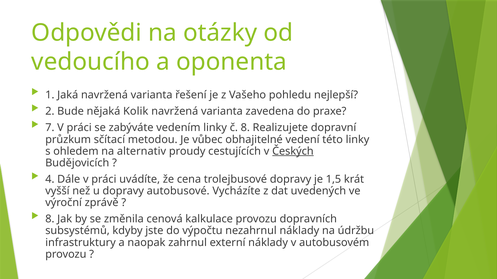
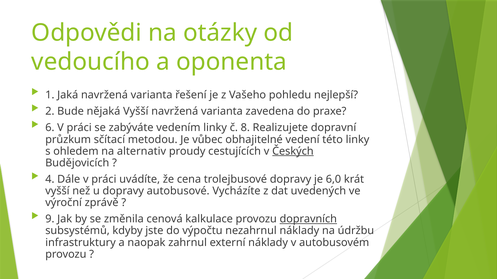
nějaká Kolik: Kolik -> Vyšší (136, 112)
7: 7 -> 6 (50, 128)
1,5: 1,5 -> 6,0 (333, 180)
8: 8 -> 9 (50, 219)
dopravních underline: none -> present (308, 219)
